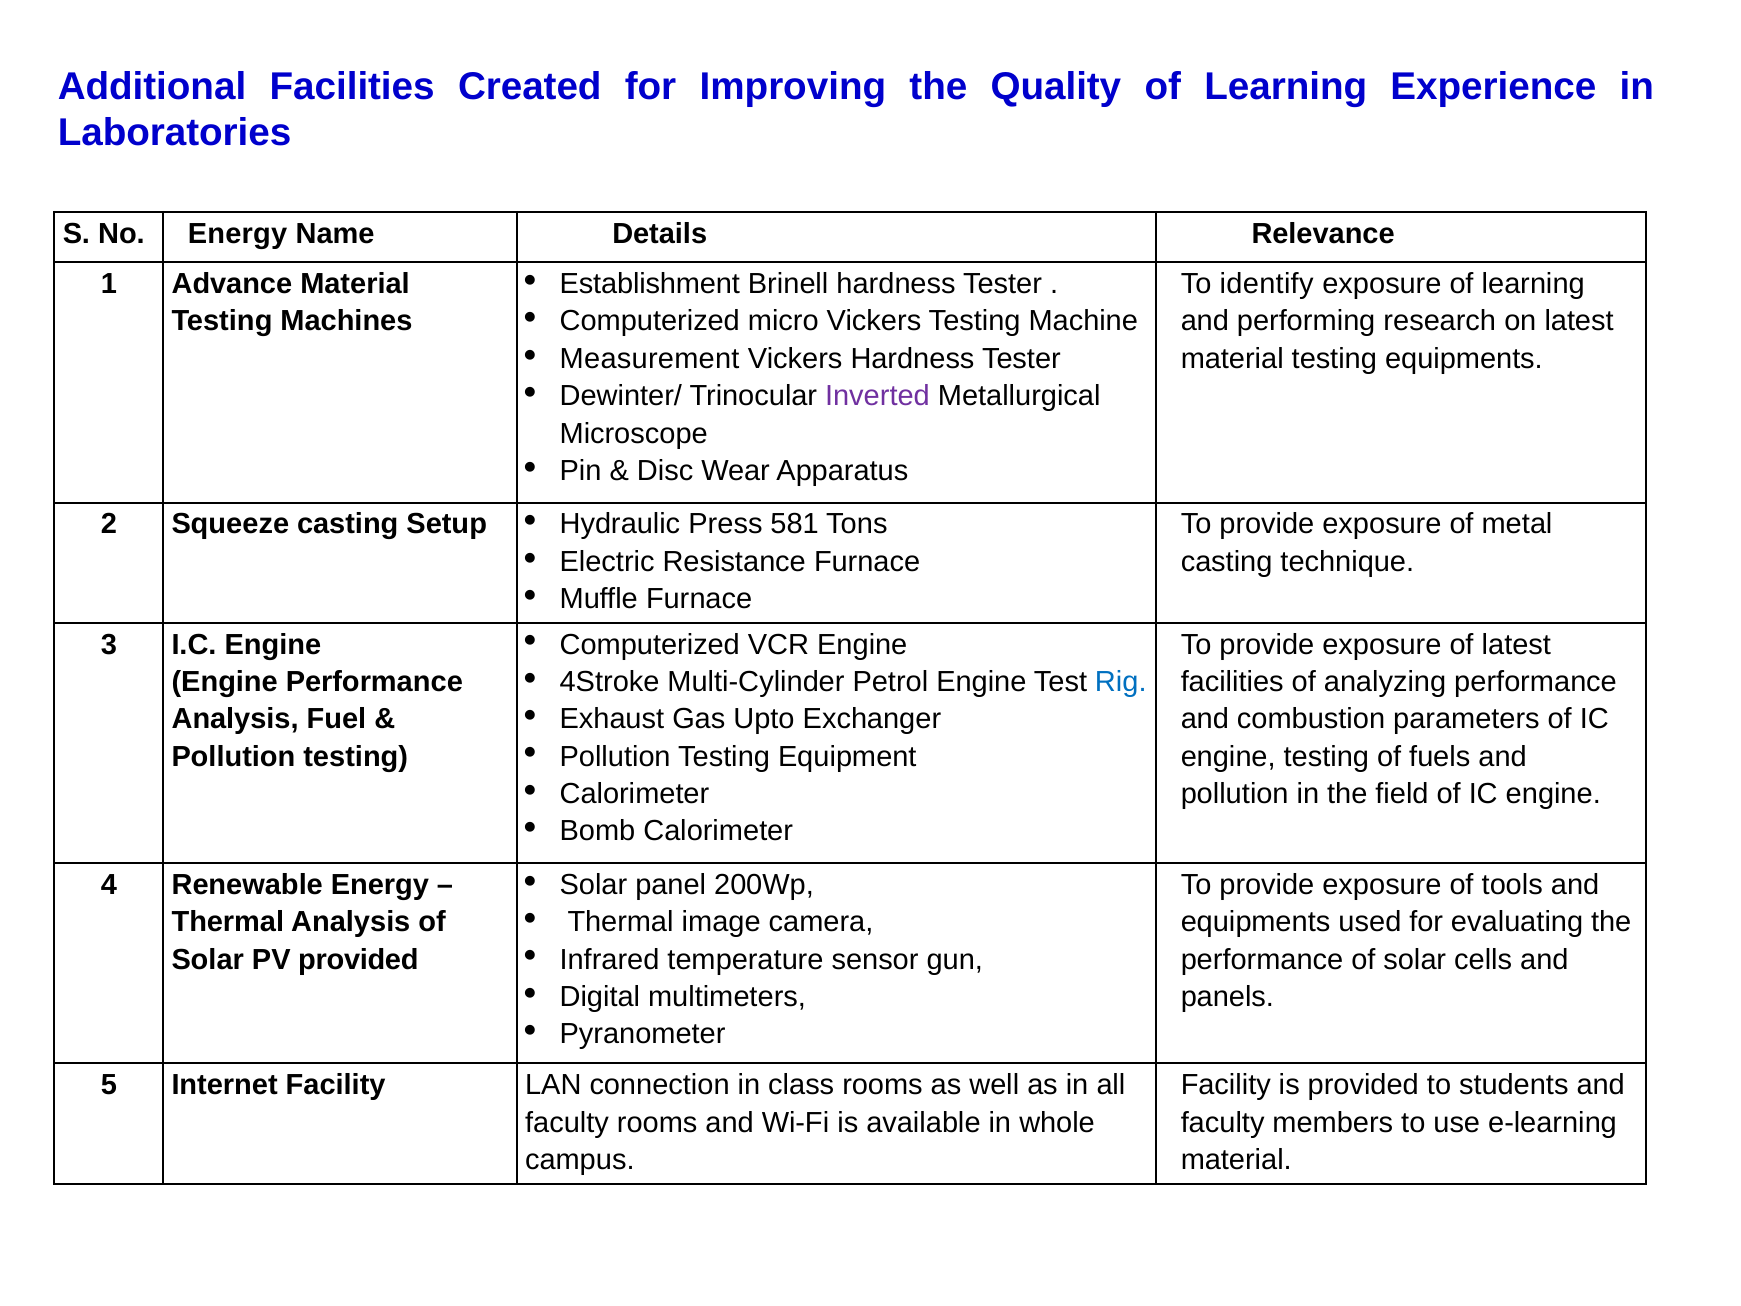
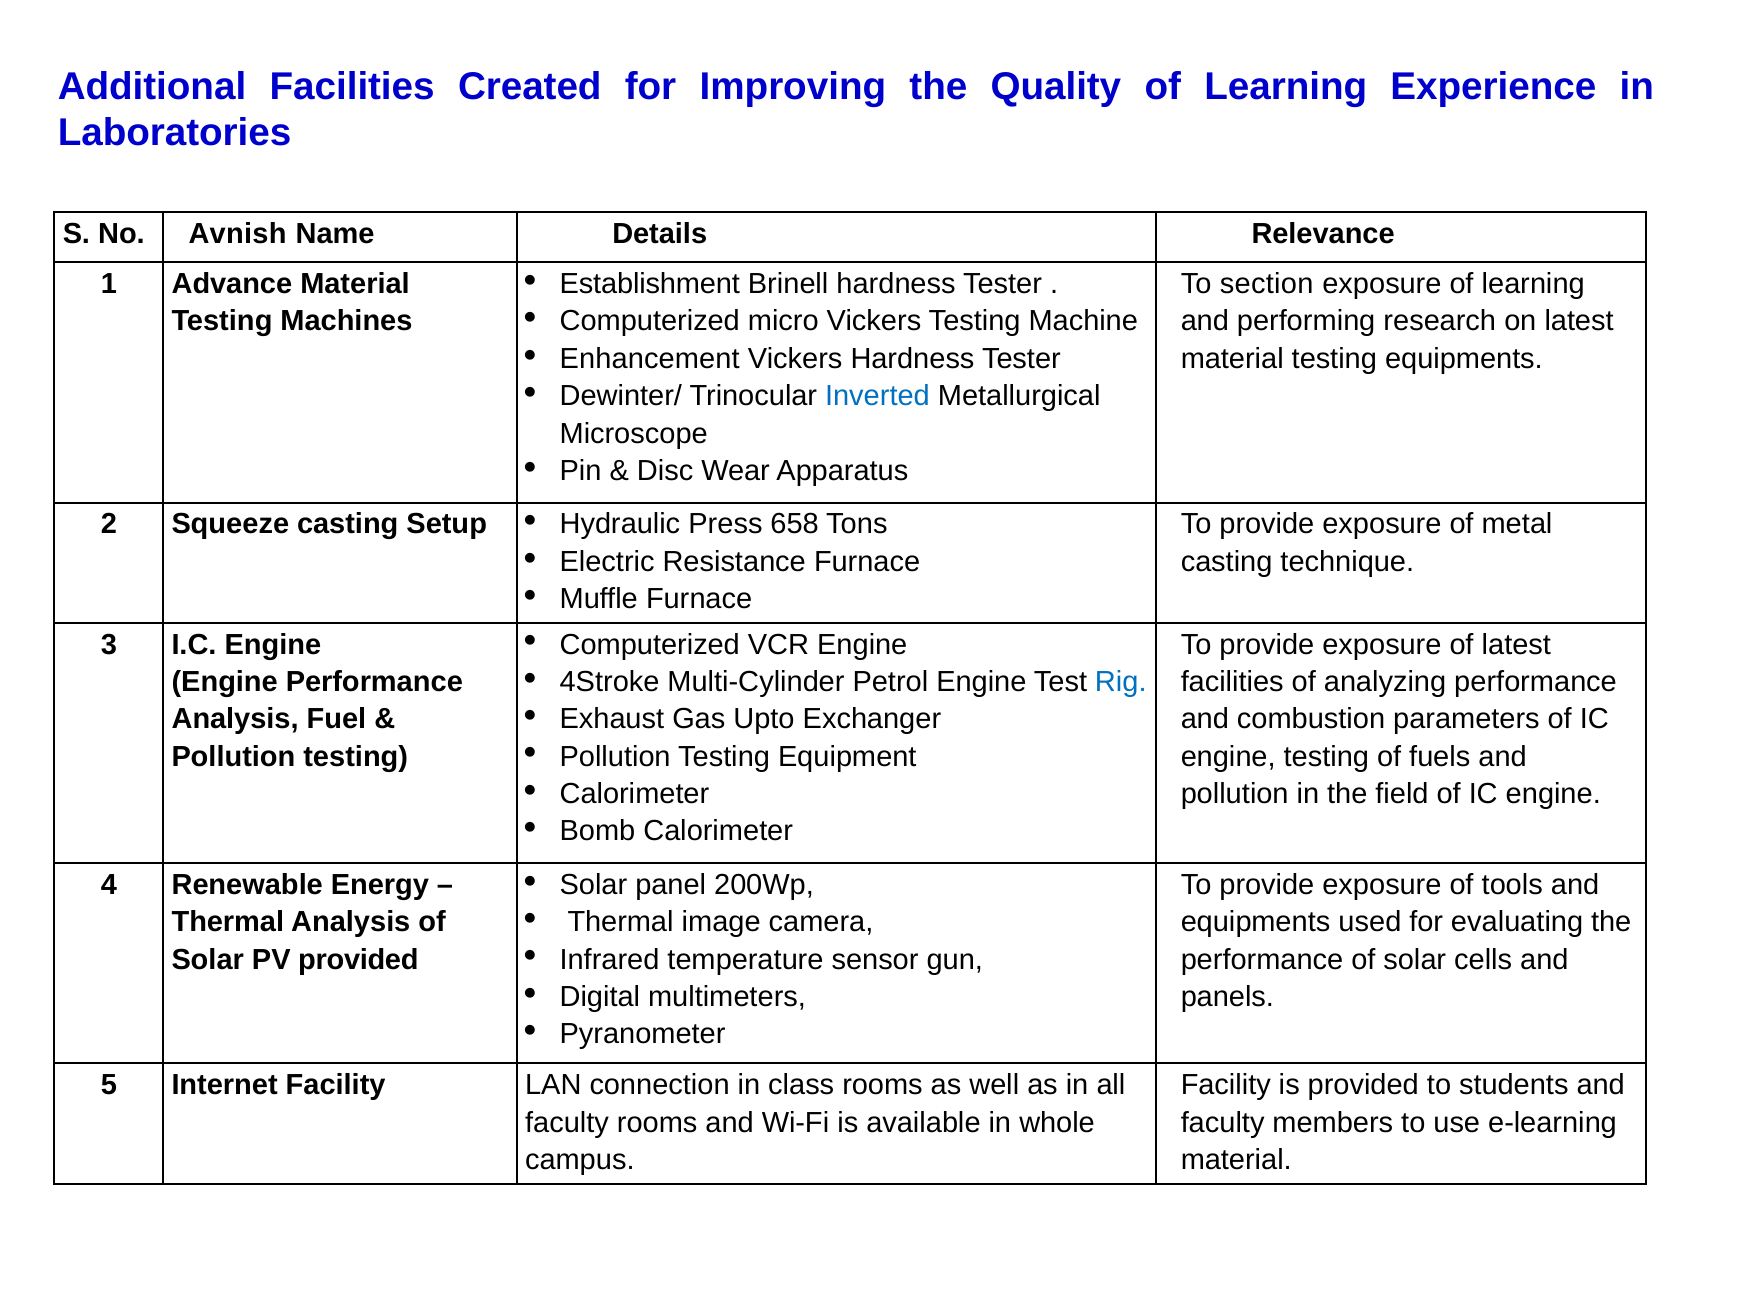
No Energy: Energy -> Avnish (238, 234)
identify: identify -> section (1267, 284)
Measurement: Measurement -> Enhancement (650, 359)
Inverted colour: purple -> blue (877, 396)
581: 581 -> 658 (795, 524)
